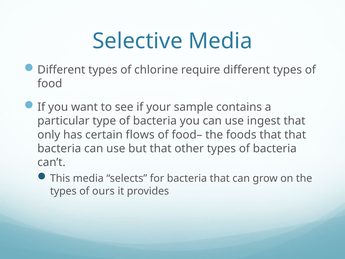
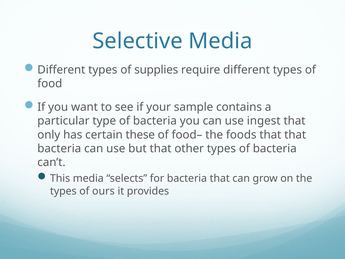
chlorine: chlorine -> supplies (156, 70)
flows: flows -> these (140, 135)
